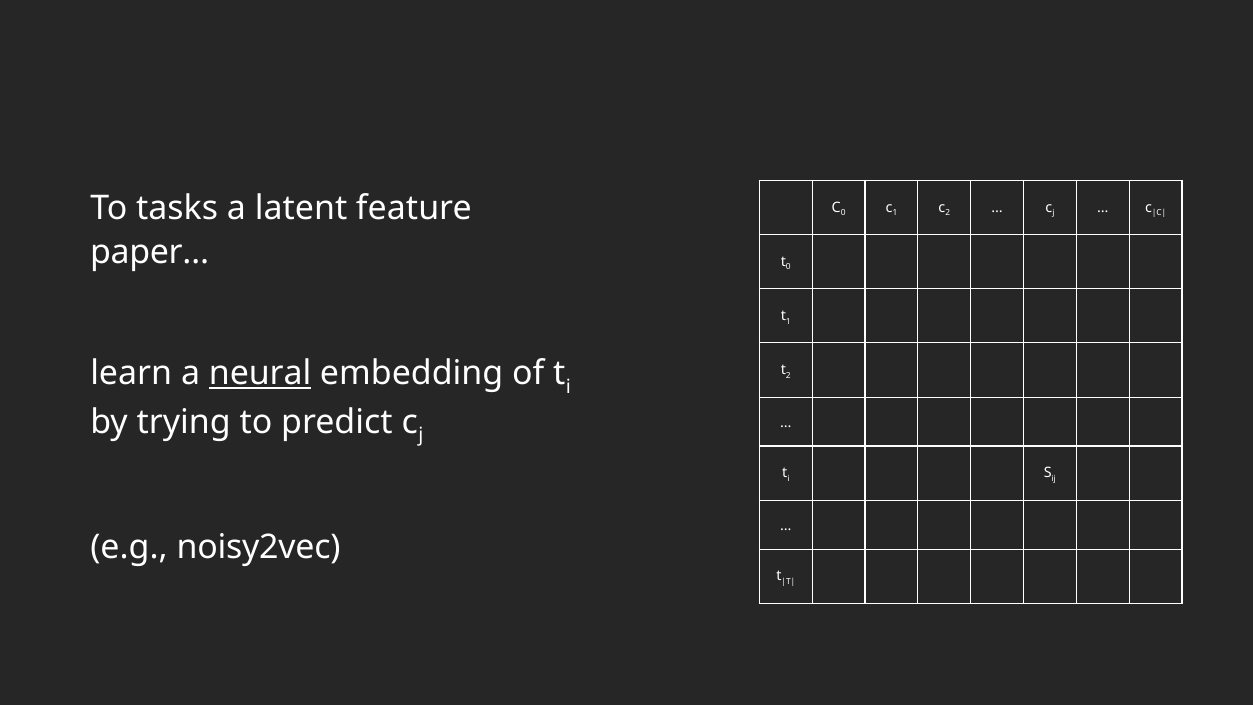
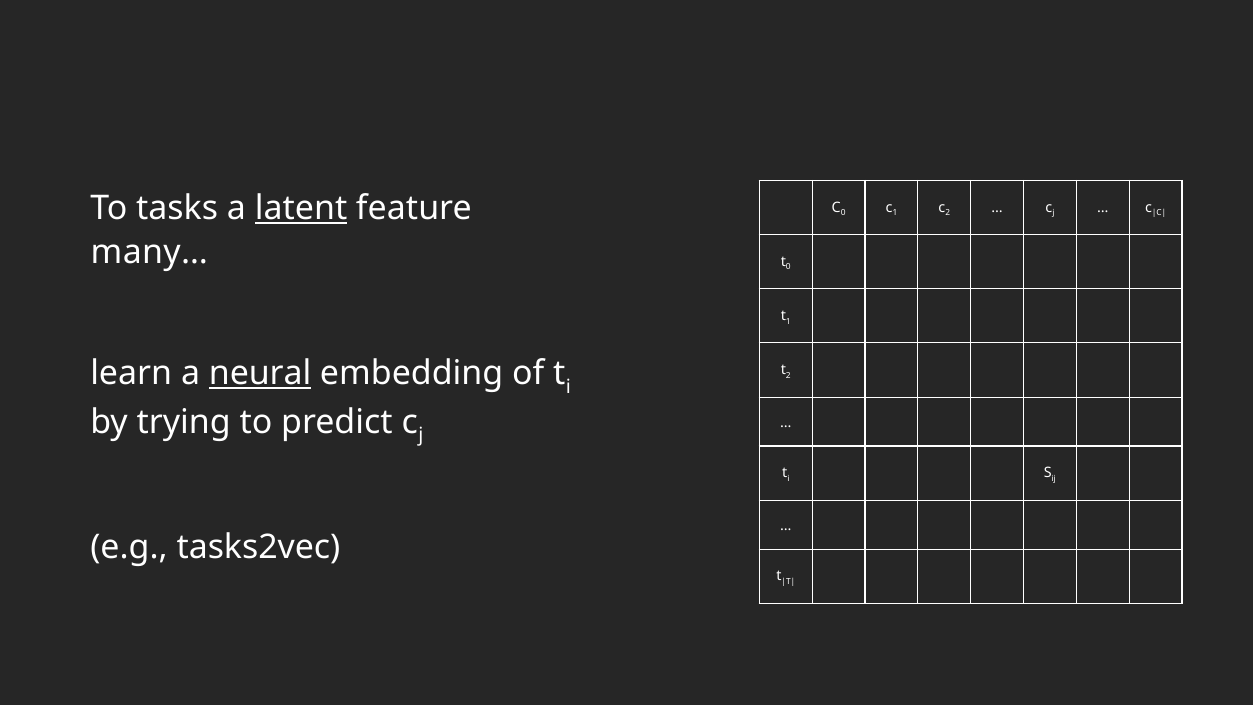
latent underline: none -> present (301, 208)
paper…: paper… -> many… (149, 253)
noisy2vec: noisy2vec -> tasks2vec (258, 547)
